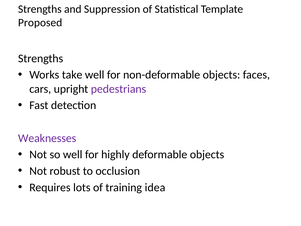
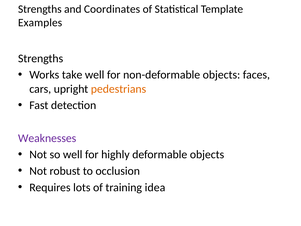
Suppression: Suppression -> Coordinates (112, 9)
Proposed: Proposed -> Examples (40, 23)
pedestrians colour: purple -> orange (119, 89)
